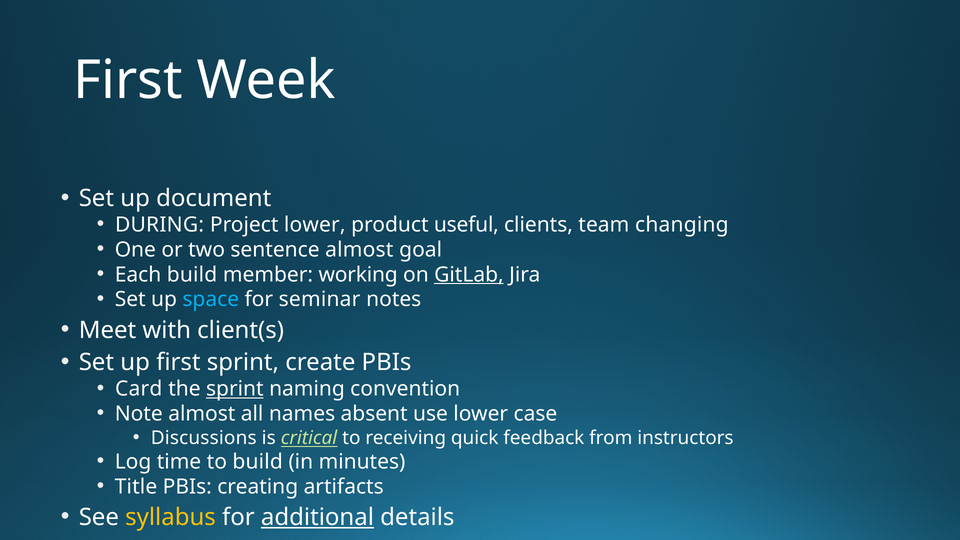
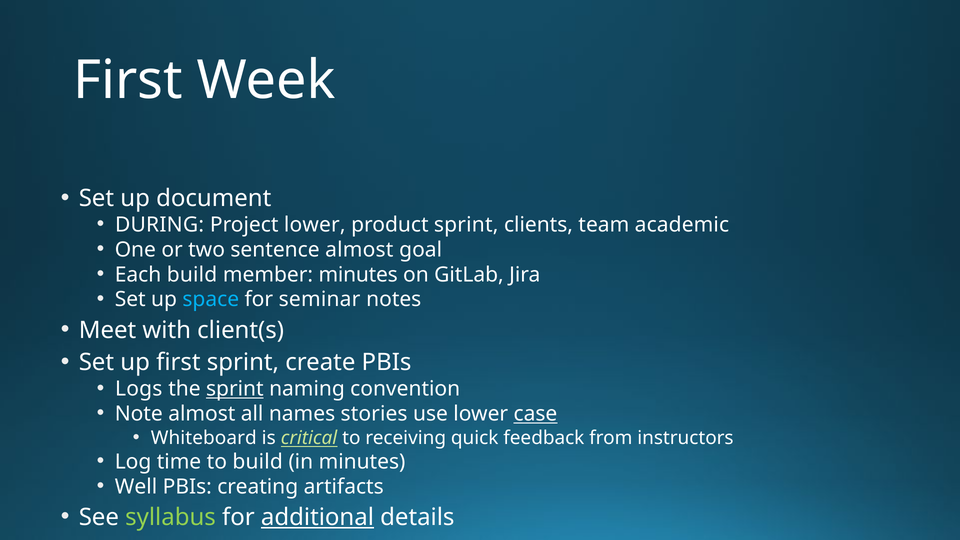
product useful: useful -> sprint (466, 225)
changing: changing -> academic (682, 225)
member working: working -> minutes (358, 275)
GitLab underline: present -> none (469, 275)
Card: Card -> Logs (139, 389)
absent: absent -> stories (374, 414)
case underline: none -> present (535, 414)
Discussions: Discussions -> Whiteboard (204, 438)
Title: Title -> Well (136, 487)
syllabus colour: yellow -> light green (171, 517)
